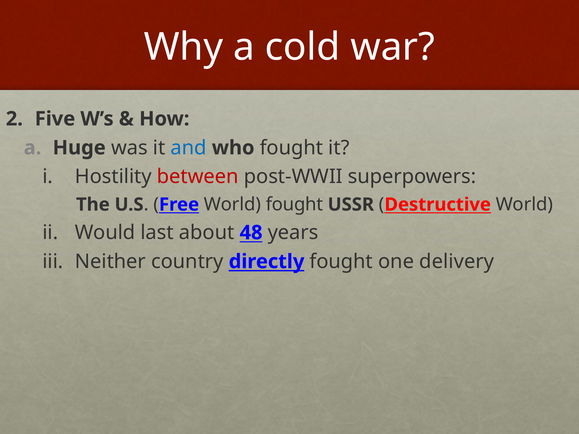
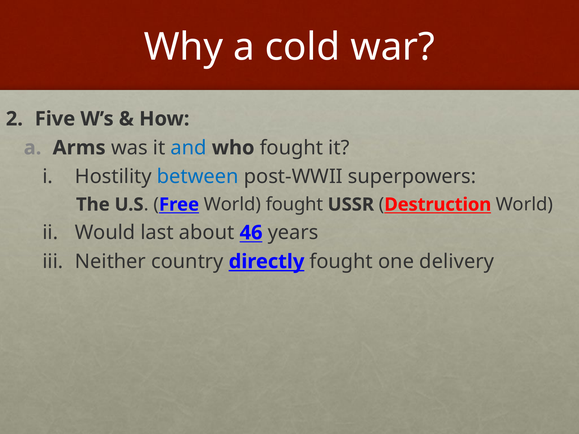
Huge: Huge -> Arms (79, 148)
between colour: red -> blue (198, 177)
Destructive: Destructive -> Destruction (438, 205)
48: 48 -> 46 (251, 233)
